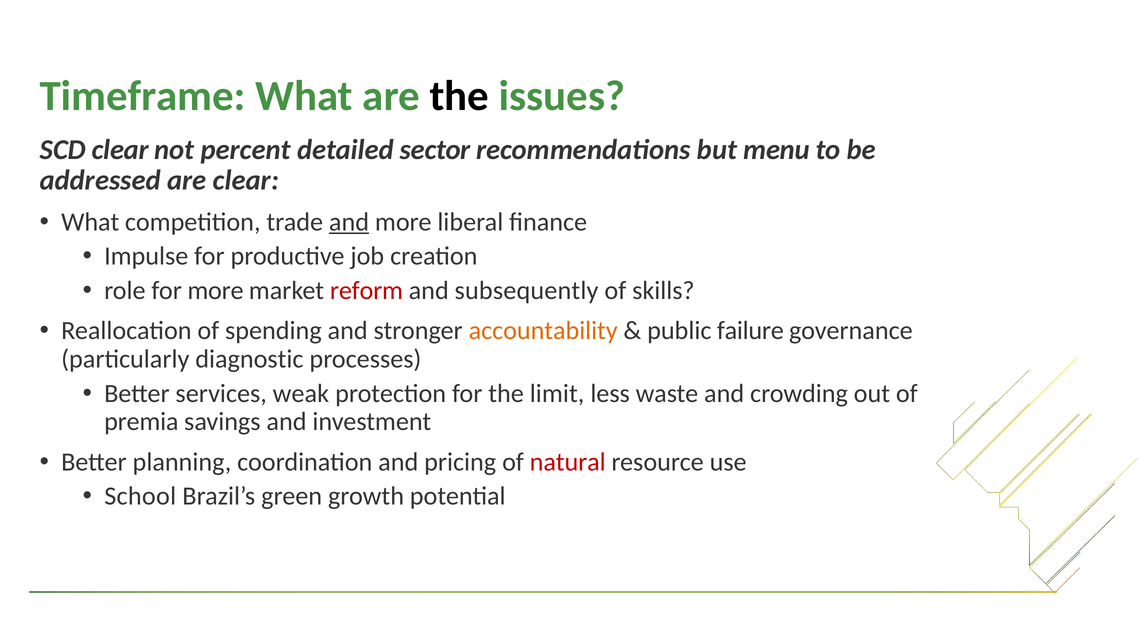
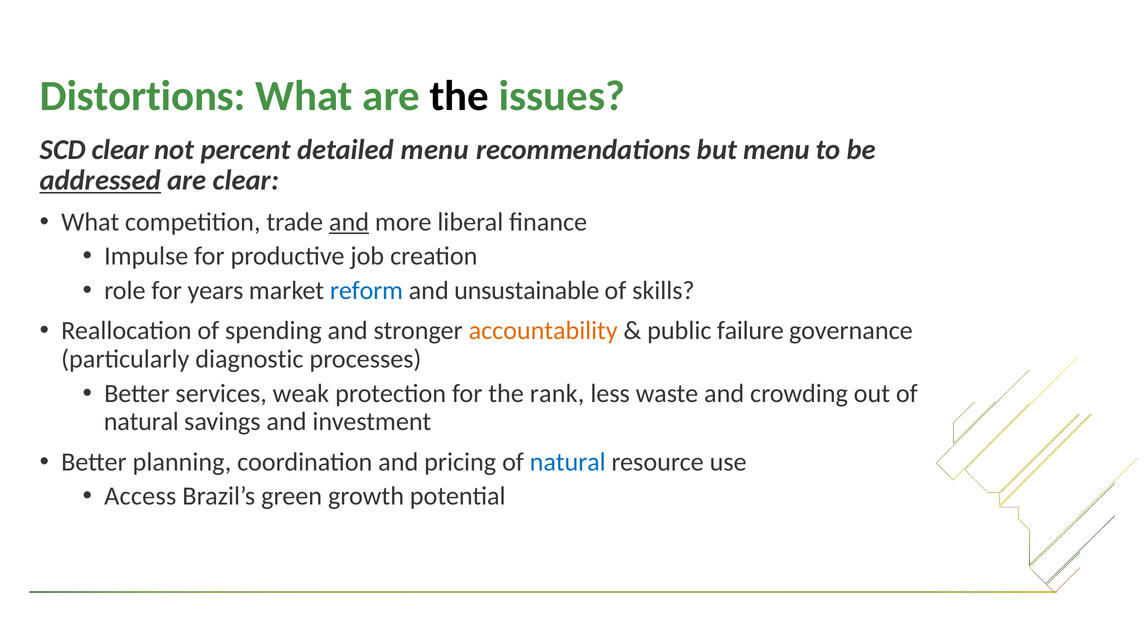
Timeframe: Timeframe -> Distortions (143, 96)
detailed sector: sector -> menu (435, 150)
addressed underline: none -> present (100, 180)
for more: more -> years (215, 291)
reform colour: red -> blue (367, 291)
subsequently: subsequently -> unsustainable (527, 291)
limit: limit -> rank (557, 393)
premia: premia -> natural (141, 422)
natural colour: red -> blue (568, 462)
School: School -> Access (140, 496)
